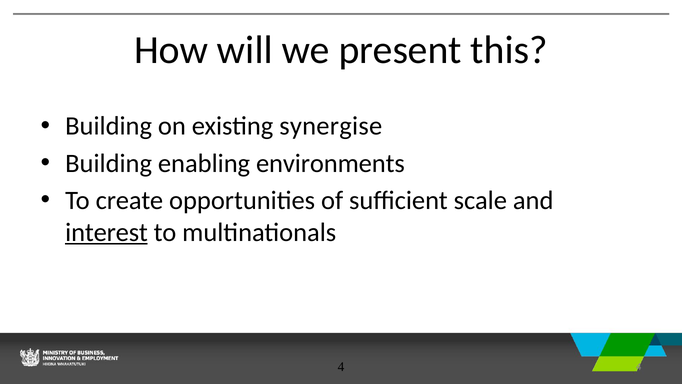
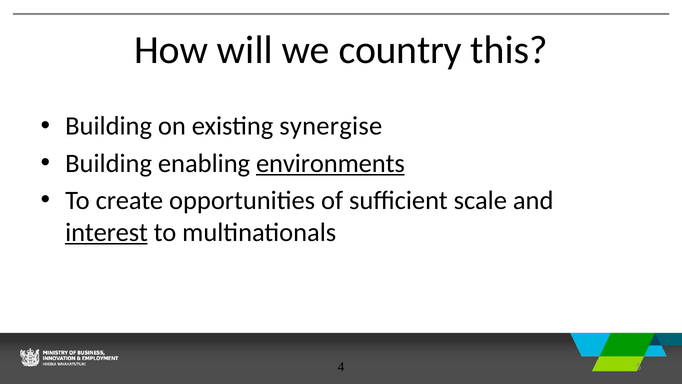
present: present -> country (400, 50)
environments underline: none -> present (330, 163)
4 4: 4 -> 5 (639, 366)
